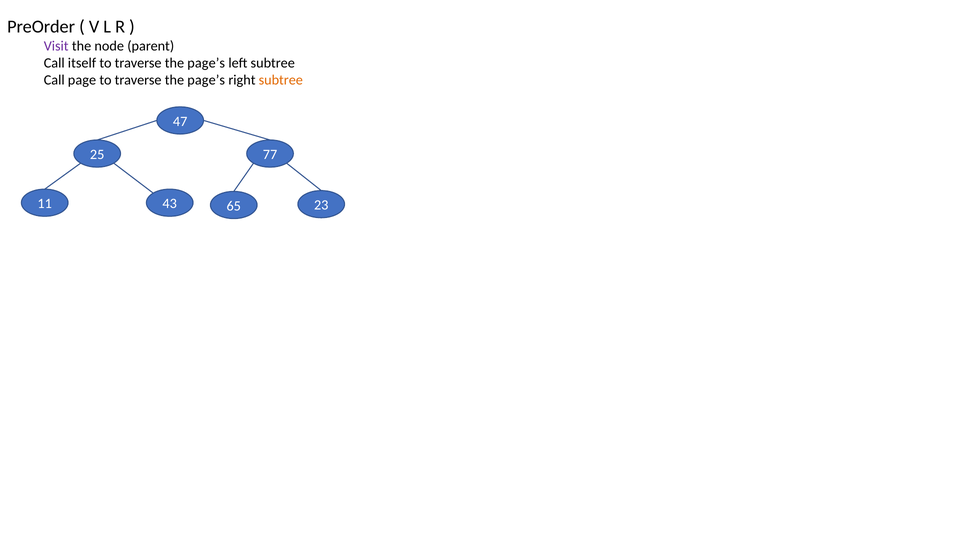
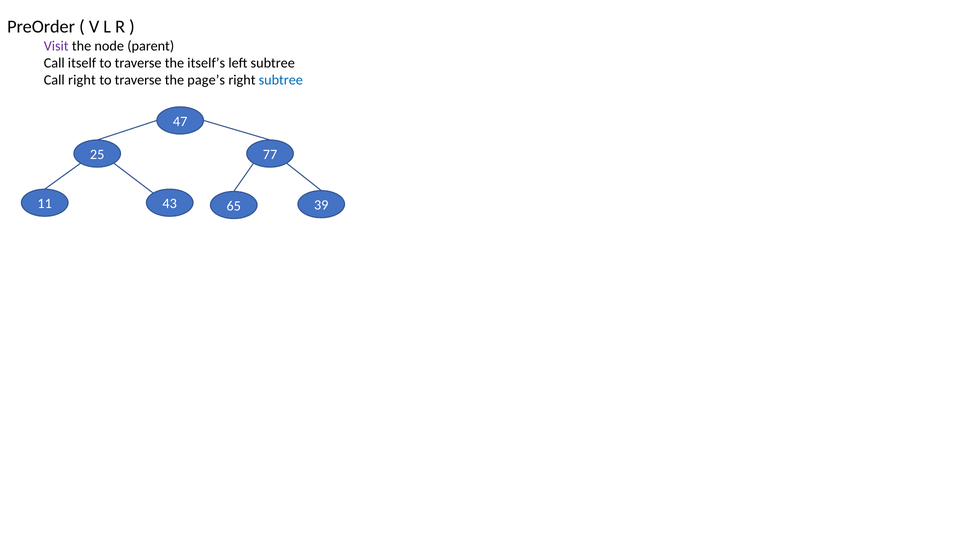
page’s: page’s -> itself’s (206, 63)
Call page: page -> right (82, 80)
subtree colour: orange -> blue (281, 80)
23: 23 -> 39 (321, 205)
